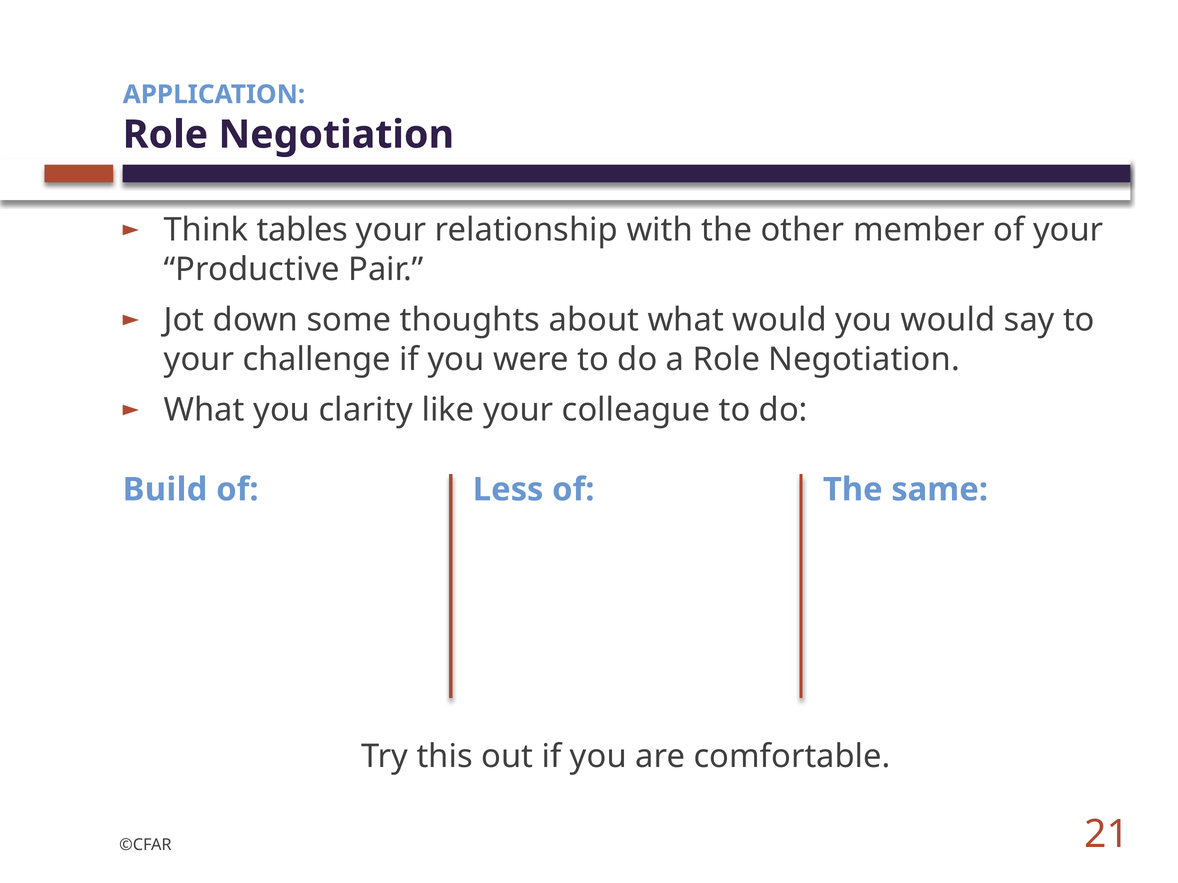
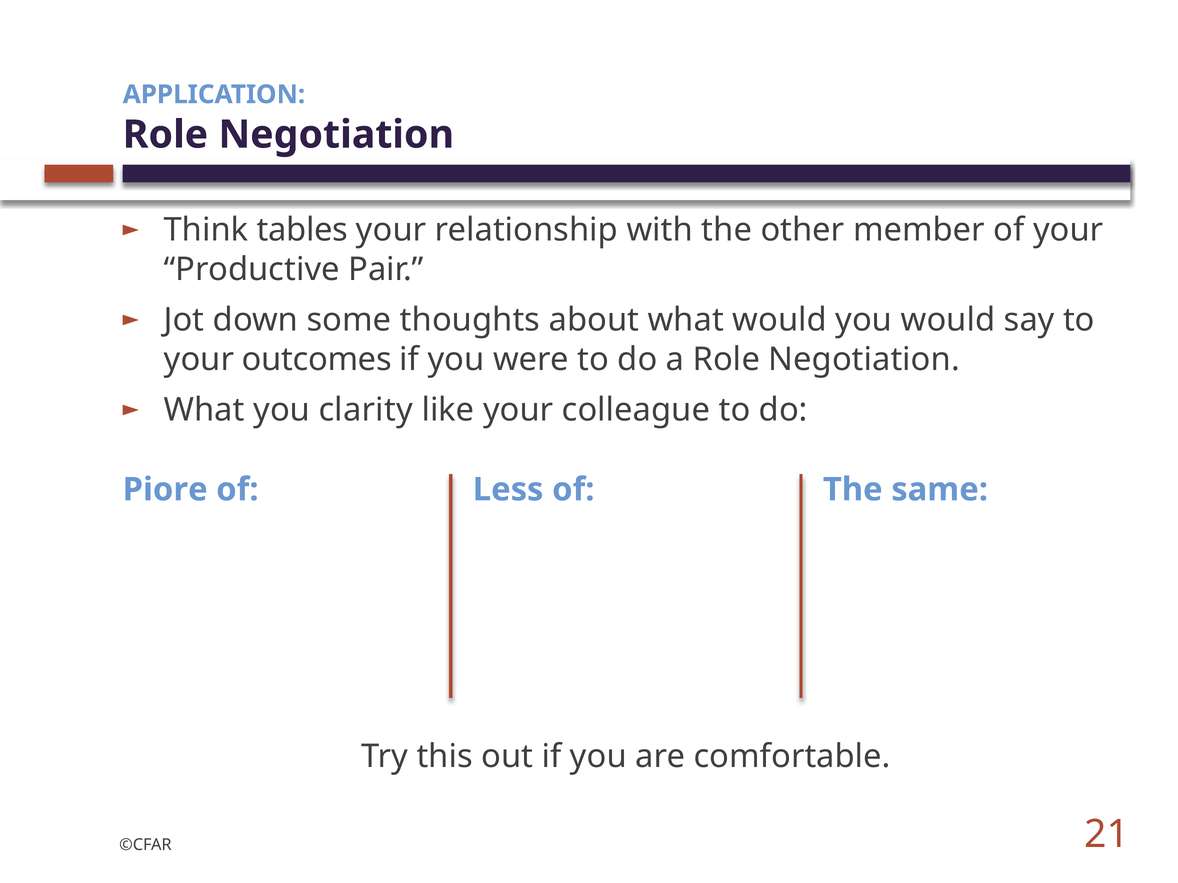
challenge: challenge -> outcomes (317, 359)
Build: Build -> Piore (165, 490)
